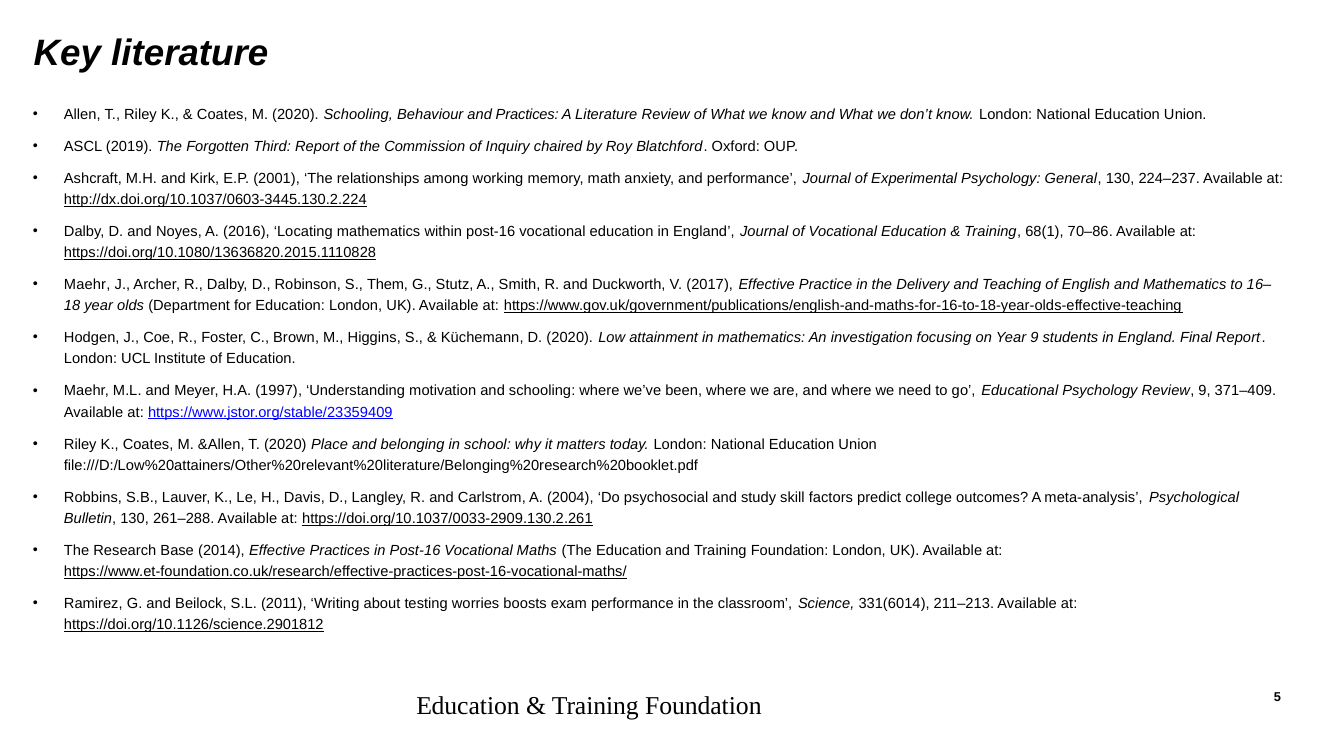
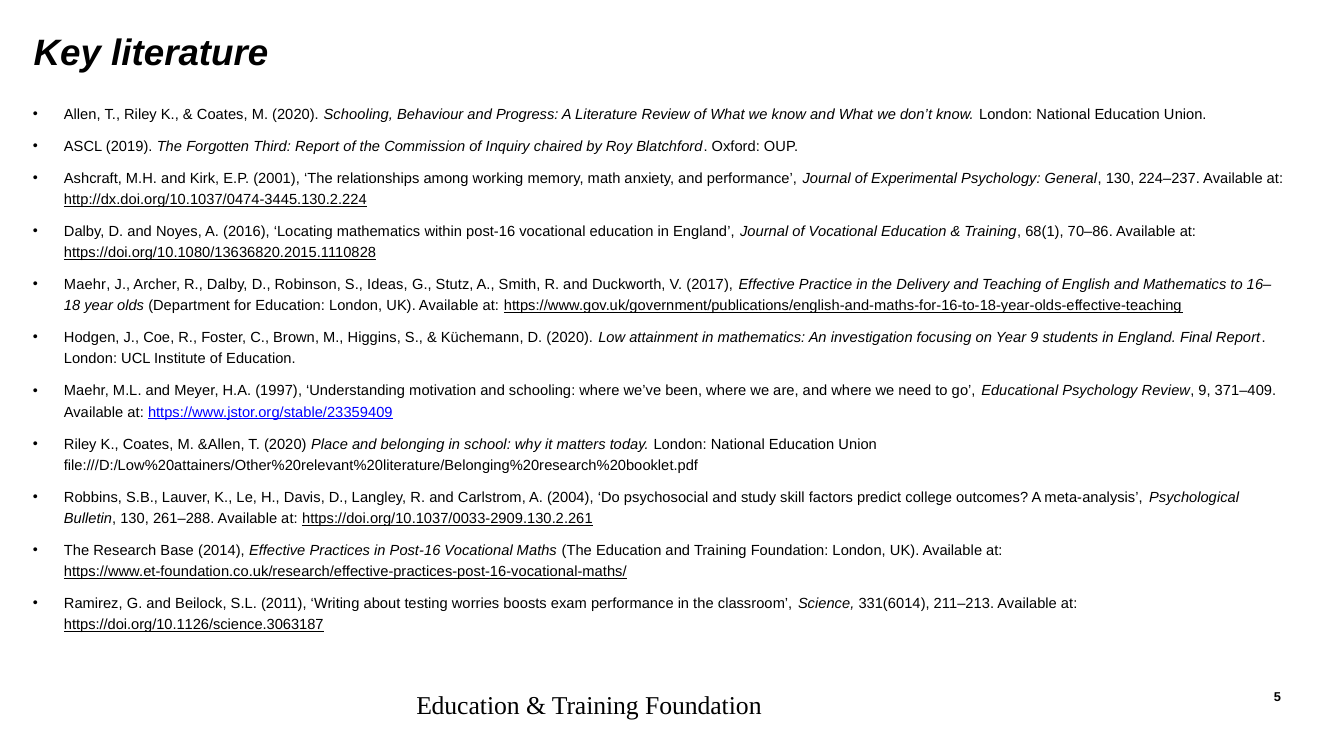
and Practices: Practices -> Progress (527, 114)
http://dx.doi.org/10.1037/0603-3445.130.2.224: http://dx.doi.org/10.1037/0603-3445.130.2.224 -> http://dx.doi.org/10.1037/0474-3445.130.2.224 (215, 200)
Them: Them -> Ideas (387, 285)
https://doi.org/10.1126/science.2901812: https://doi.org/10.1126/science.2901812 -> https://doi.org/10.1126/science.3063187 (194, 625)
